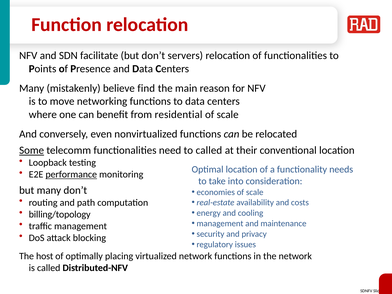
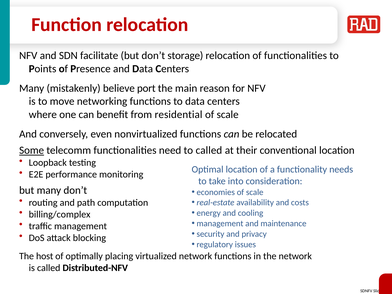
servers: servers -> storage (185, 56)
find: find -> port (146, 88)
performance underline: present -> none (71, 174)
billing/topology: billing/topology -> billing/complex (60, 214)
